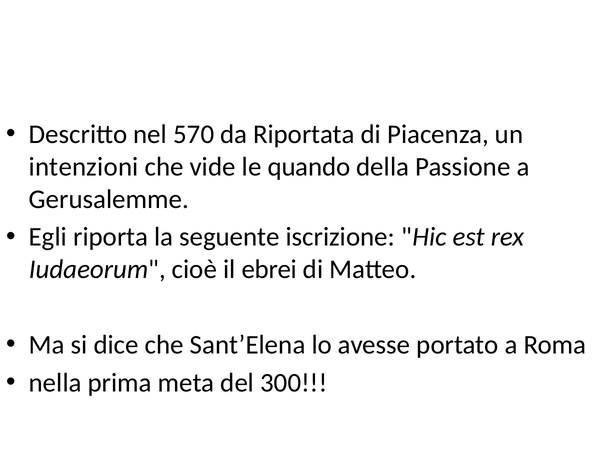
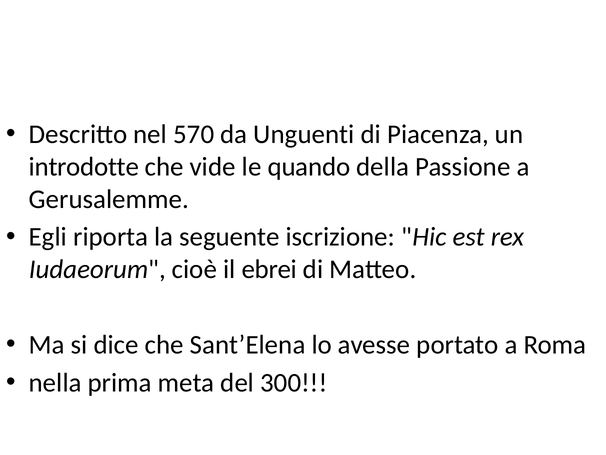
Riportata: Riportata -> Unguenti (304, 134)
intenzioni: intenzioni -> introdotte (84, 167)
